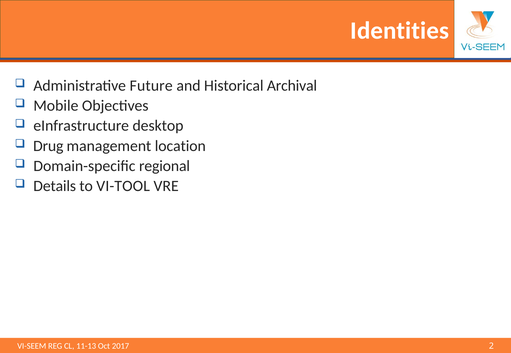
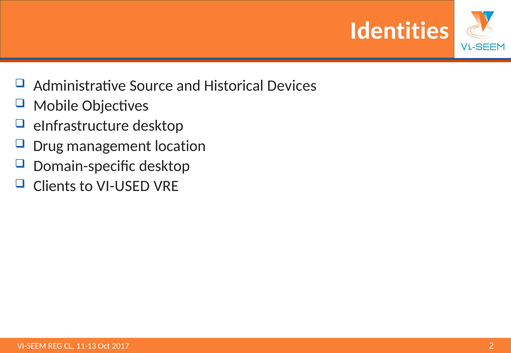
Future: Future -> Source (151, 86)
Archival: Archival -> Devices (292, 86)
Domain-specific regional: regional -> desktop (164, 166)
Details: Details -> Clients (55, 186)
VI-TOOL: VI-TOOL -> VI-USED (123, 186)
